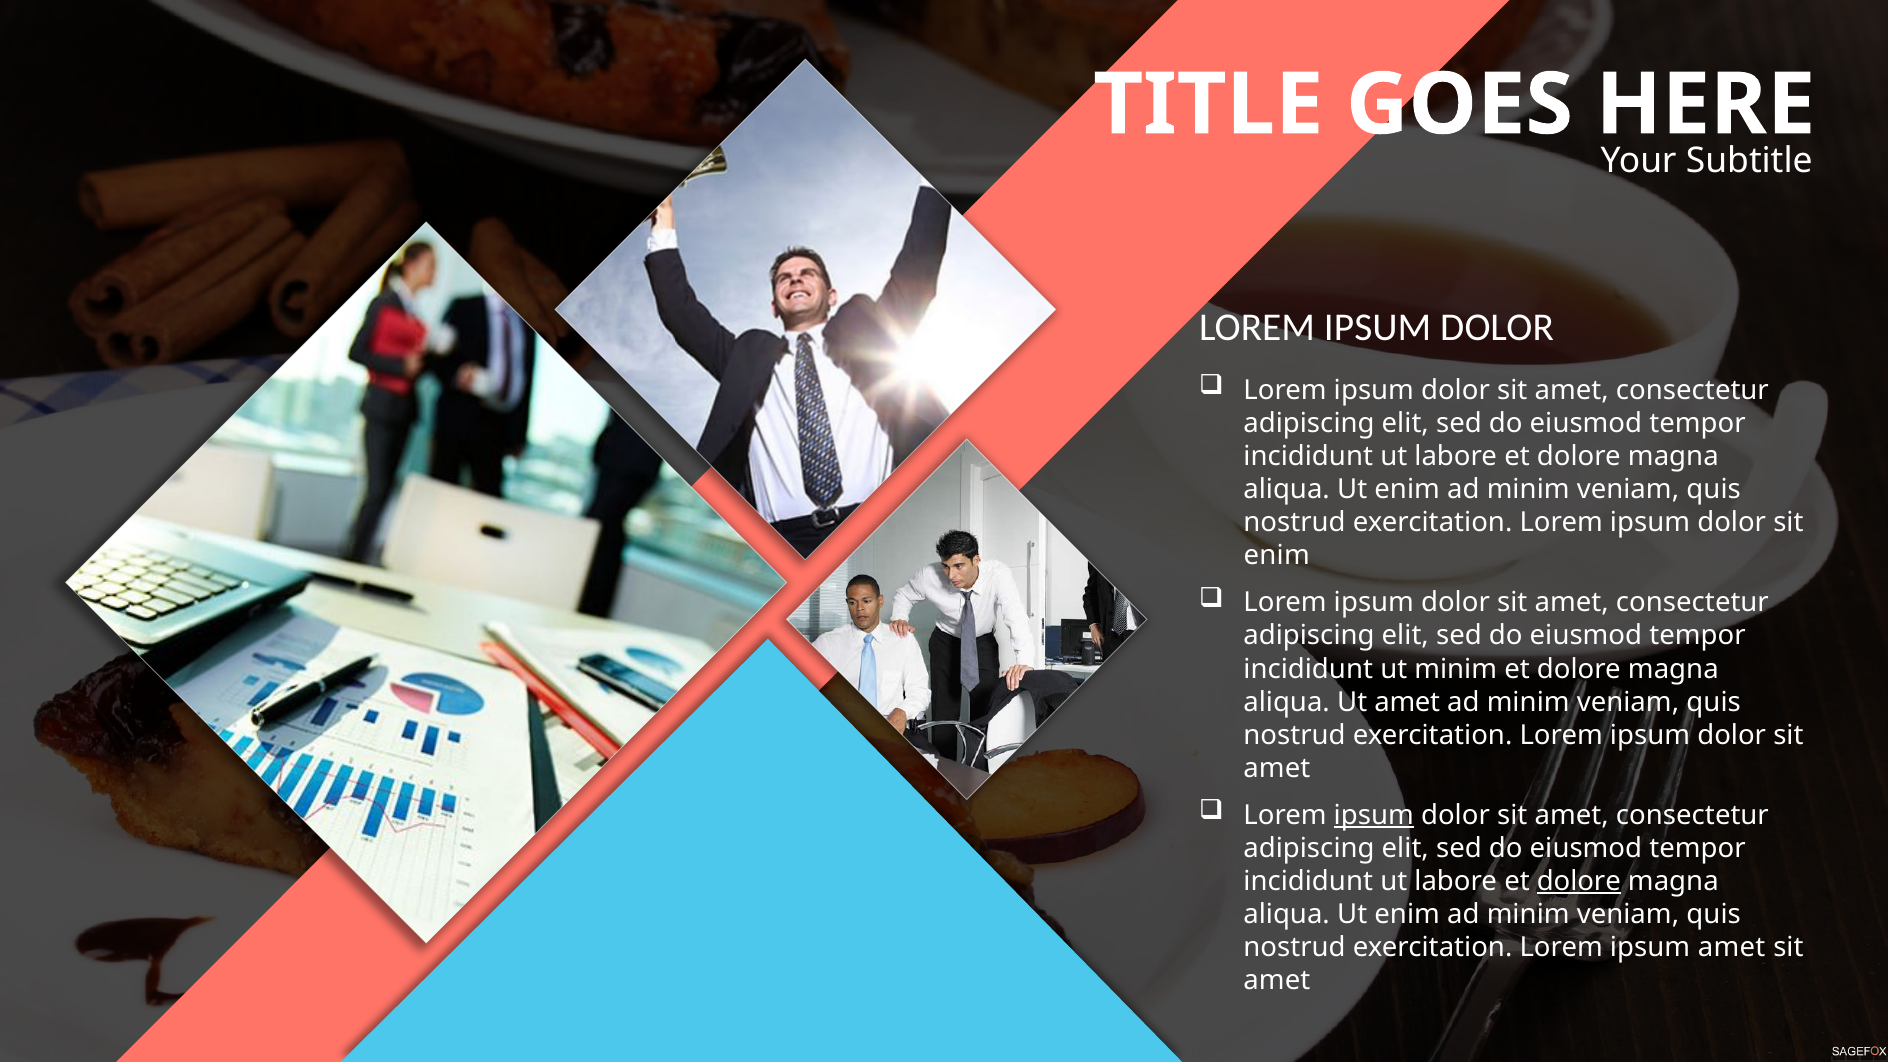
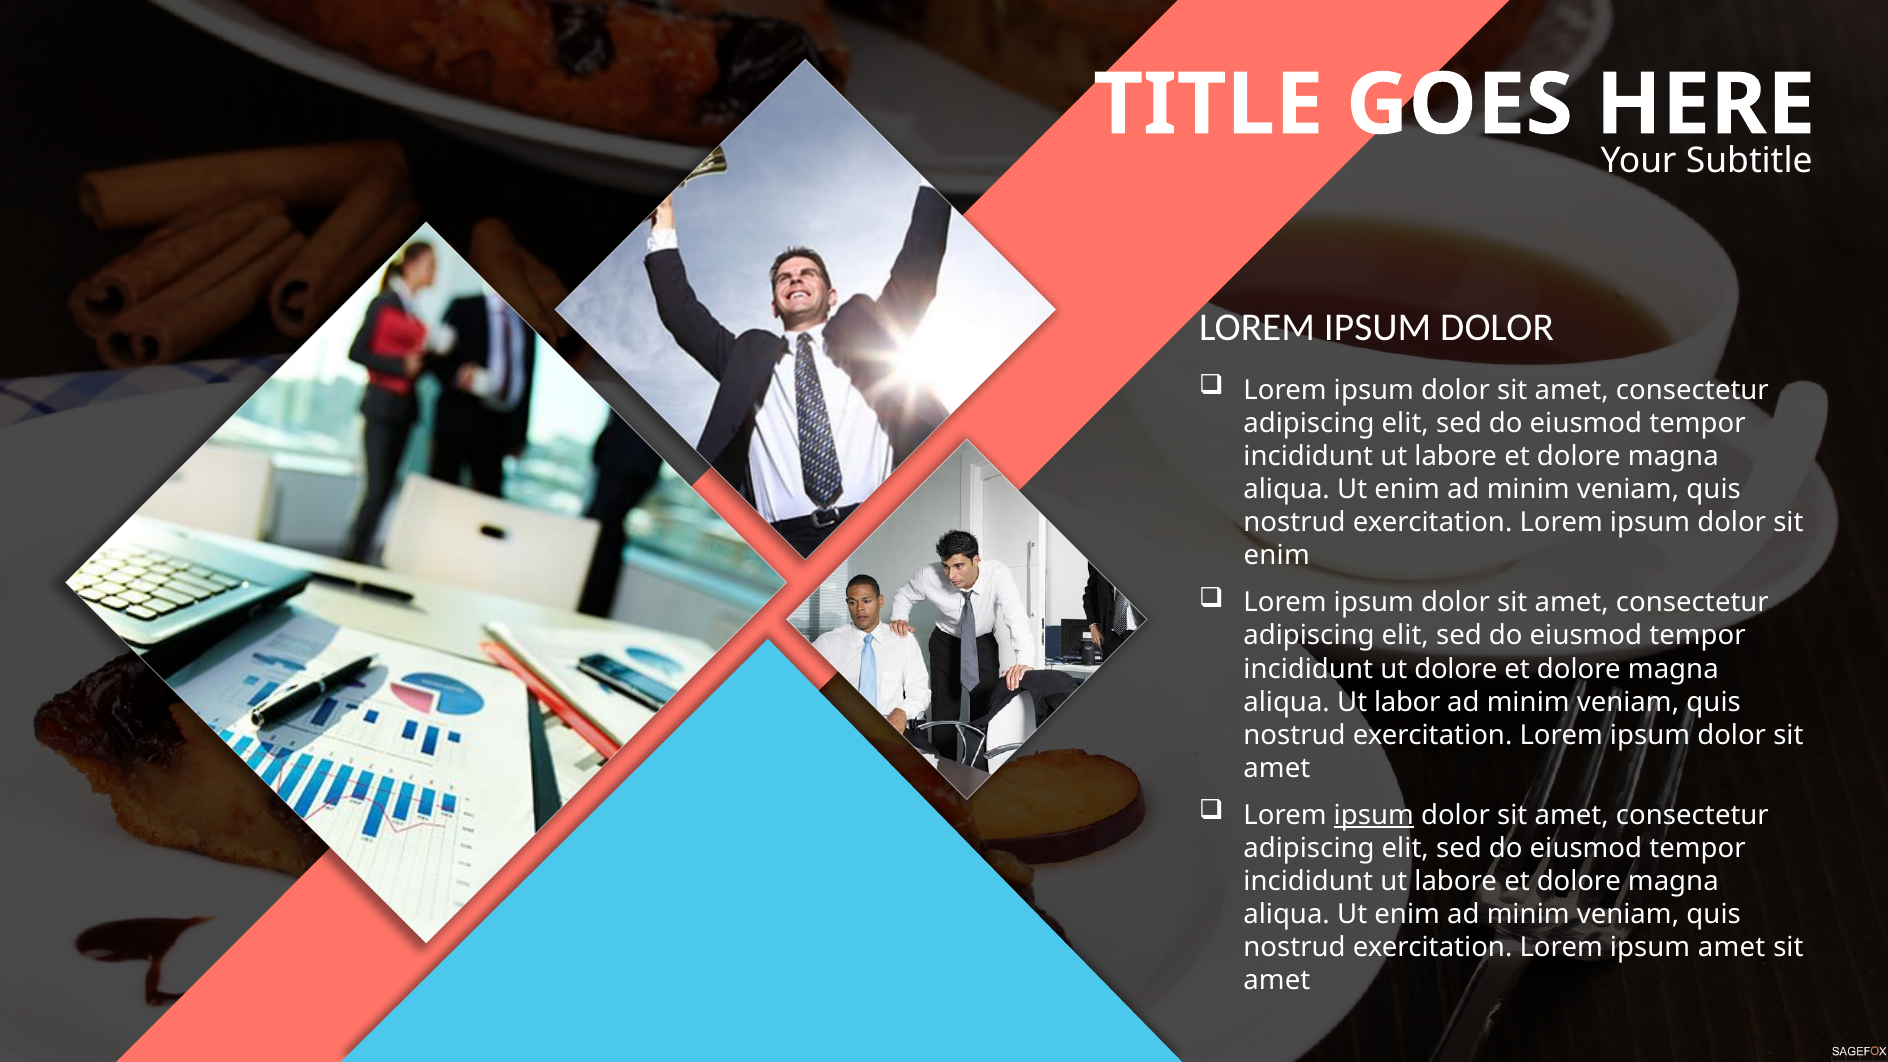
ut minim: minim -> dolore (1456, 669)
Ut amet: amet -> labor (1407, 702)
dolore underline: present -> none (1579, 881)
